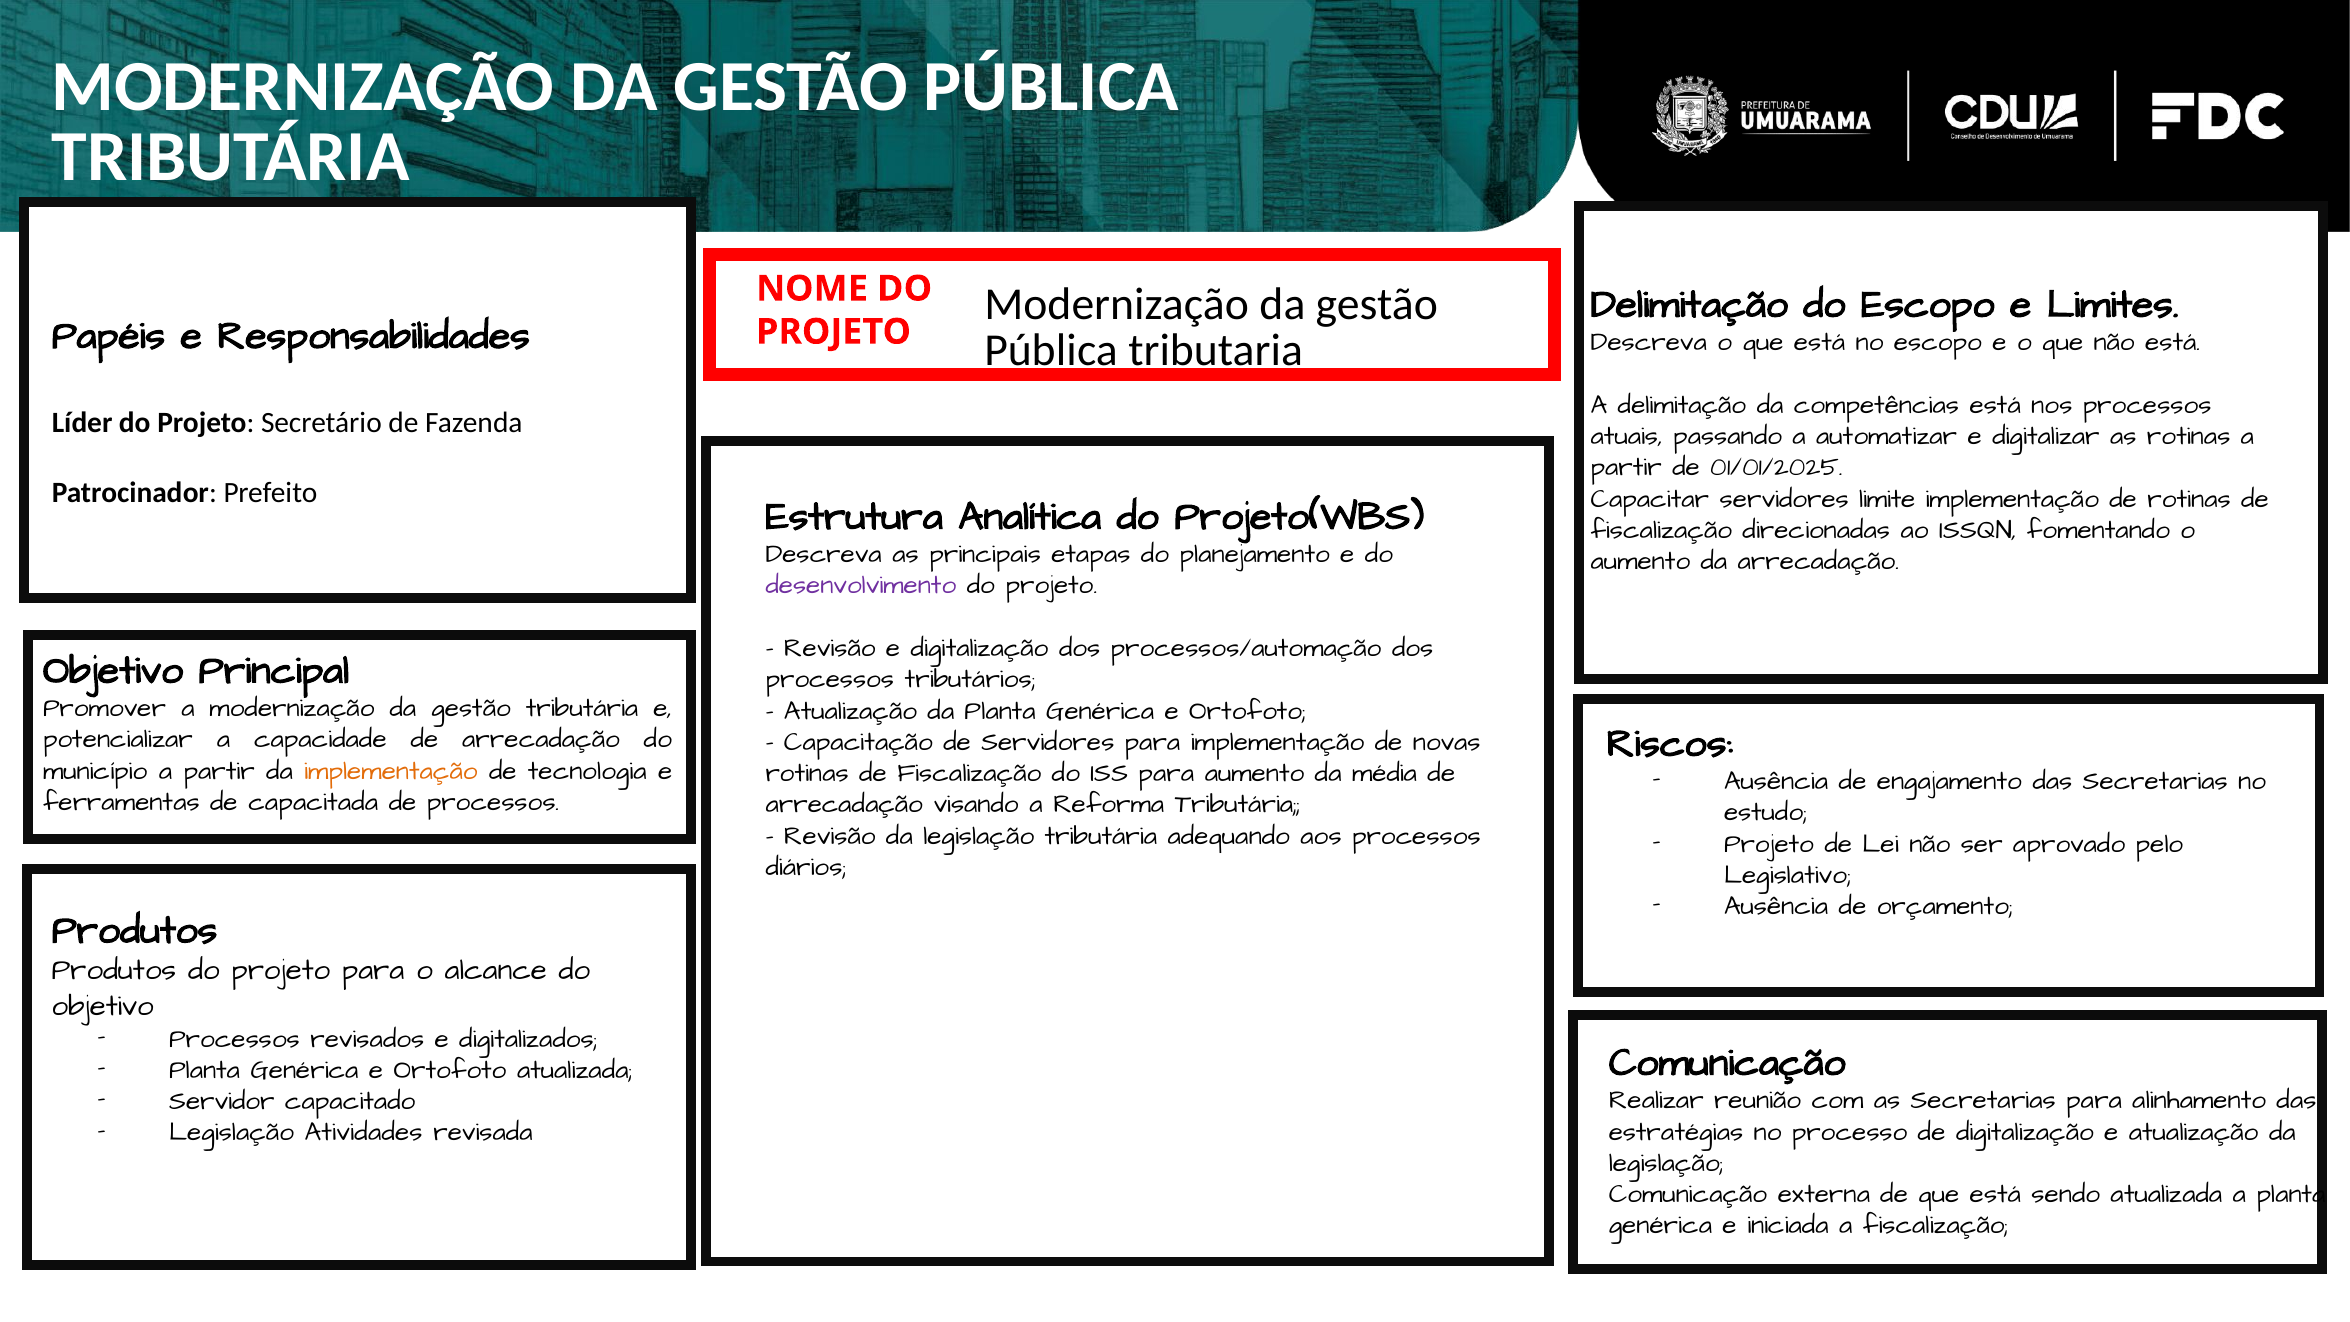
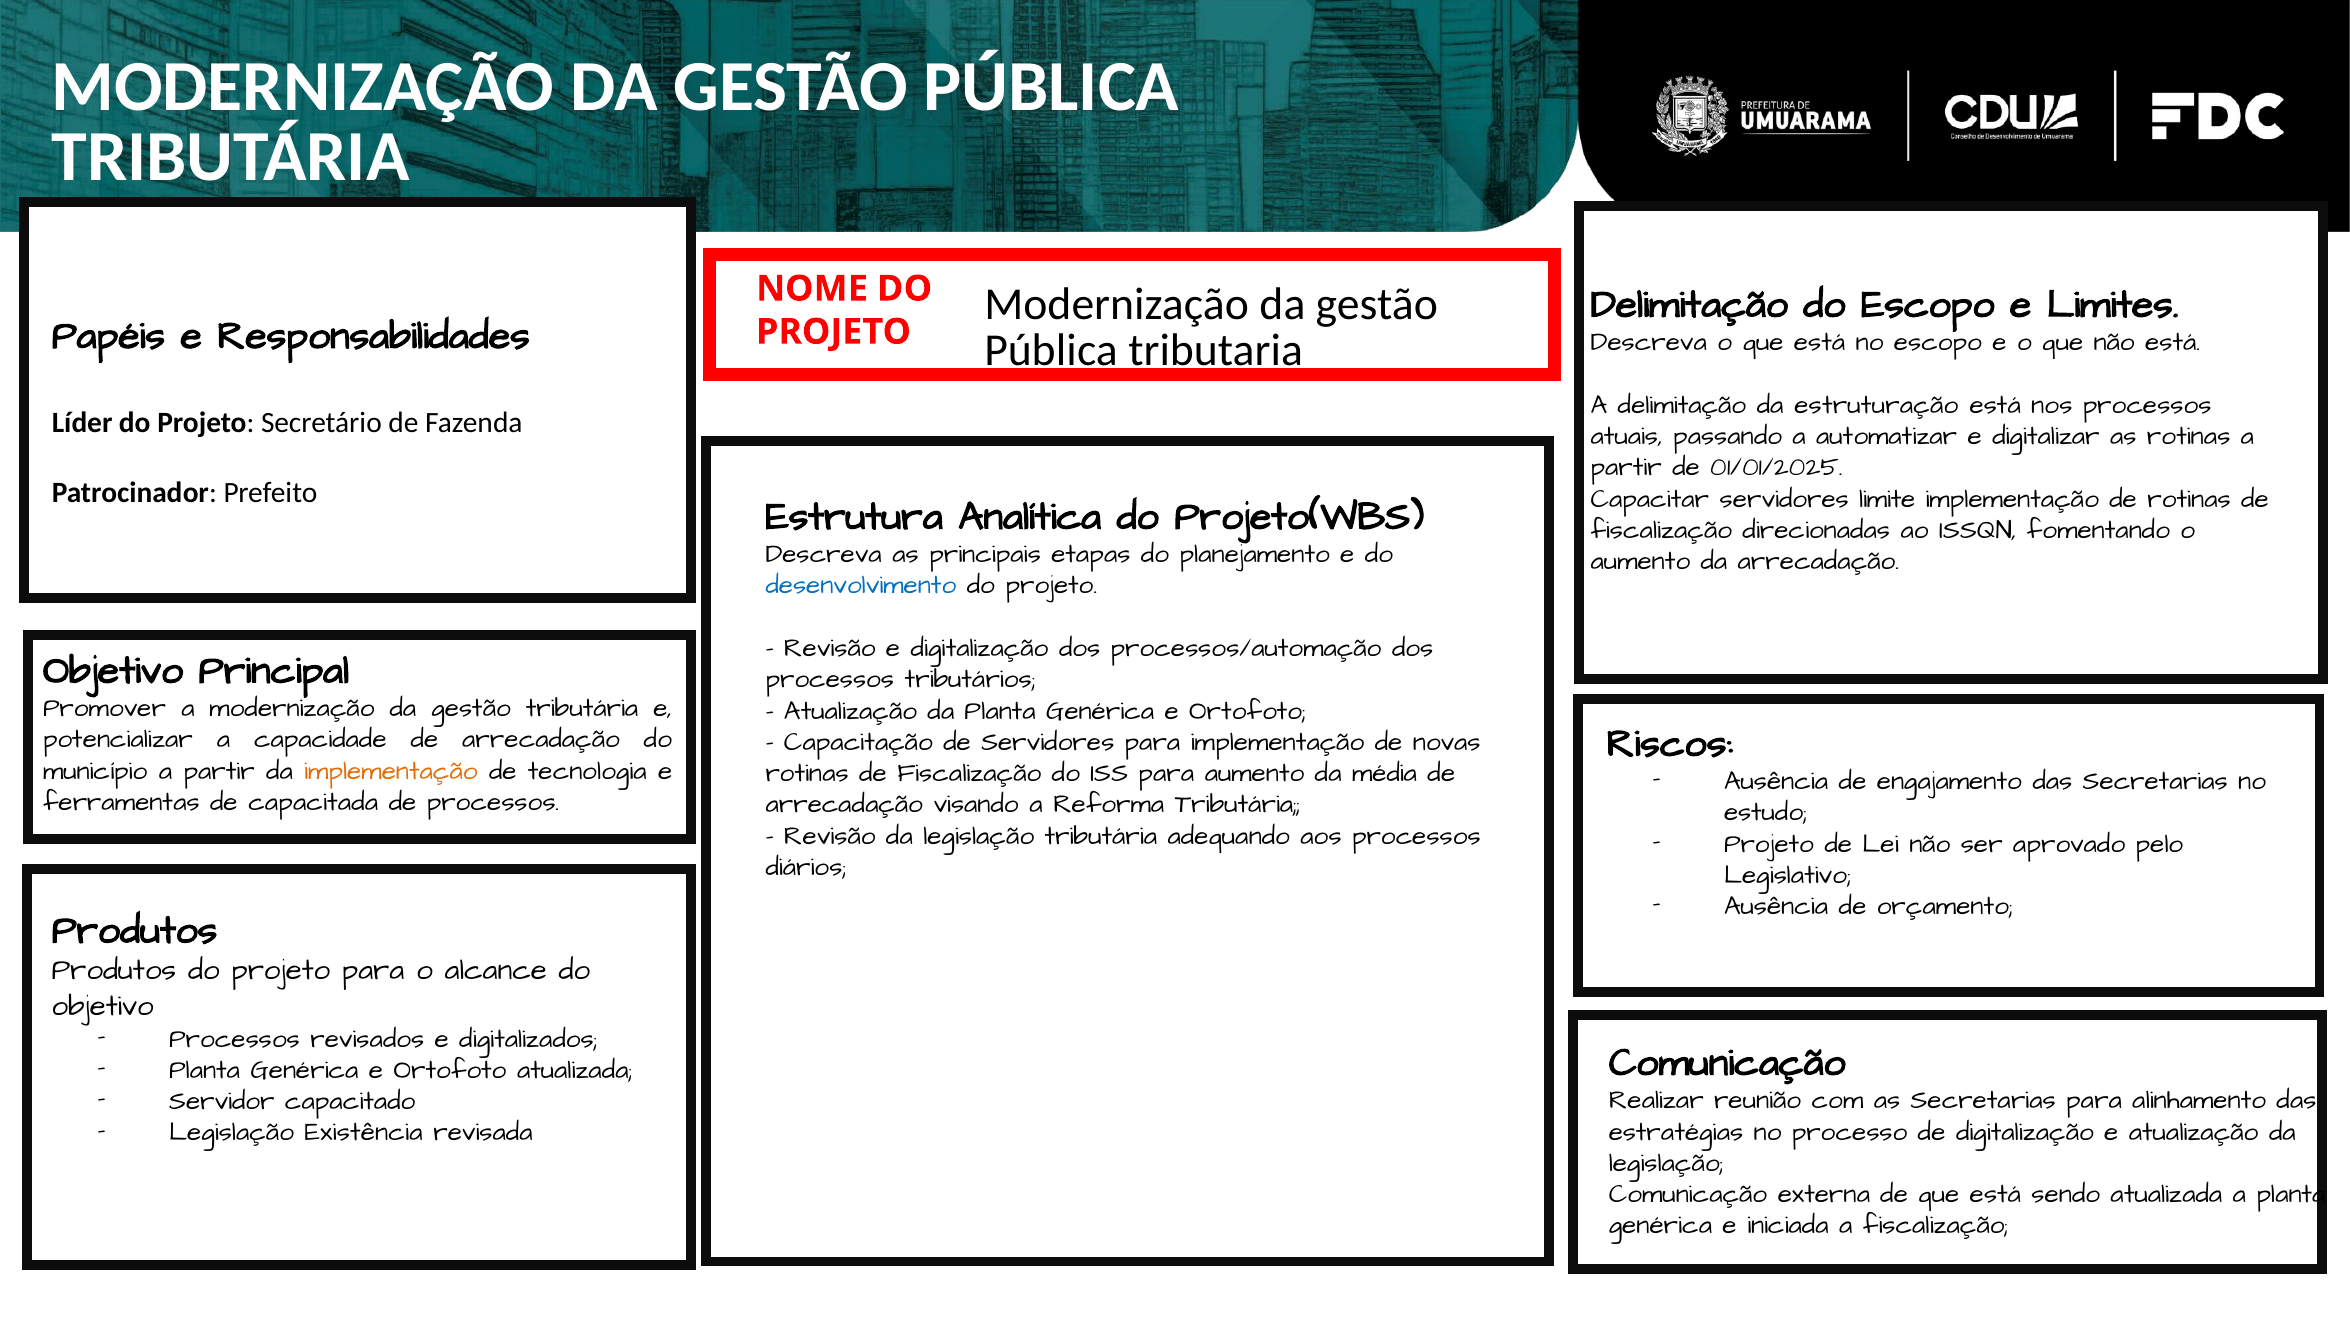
competências: competências -> estruturação (1876, 405)
desenvolvimento colour: purple -> blue (861, 585)
Atividades: Atividades -> Existência (364, 1132)
